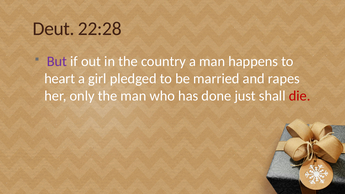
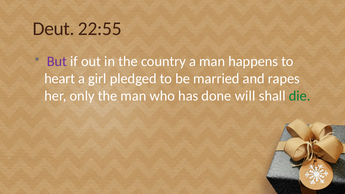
22:28: 22:28 -> 22:55 (100, 29)
just: just -> will (245, 96)
die colour: red -> green (300, 96)
